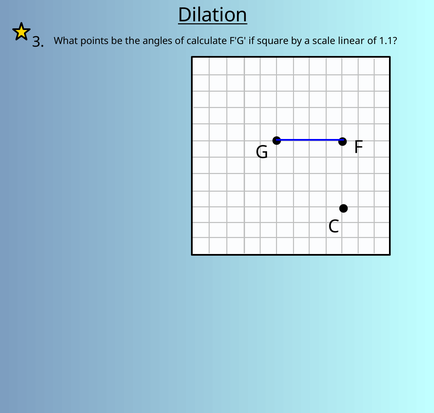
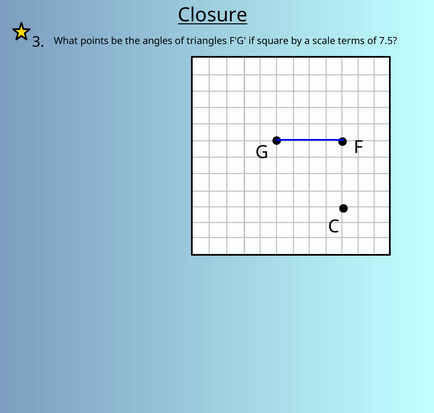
Dilation: Dilation -> Closure (213, 15)
calculate: calculate -> triangles (207, 41)
linear: linear -> terms (351, 41)
1.1: 1.1 -> 7.5 (388, 41)
